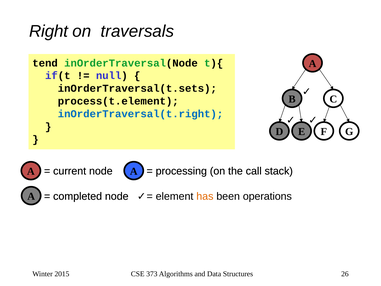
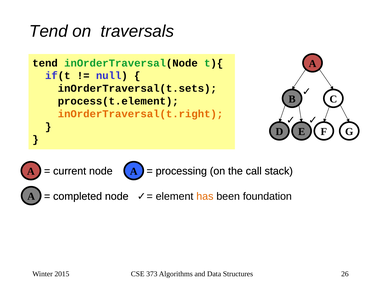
Right: Right -> Tend (48, 31)
inOrderTraversal(t.right colour: blue -> orange (140, 114)
operations: operations -> foundation (267, 196)
